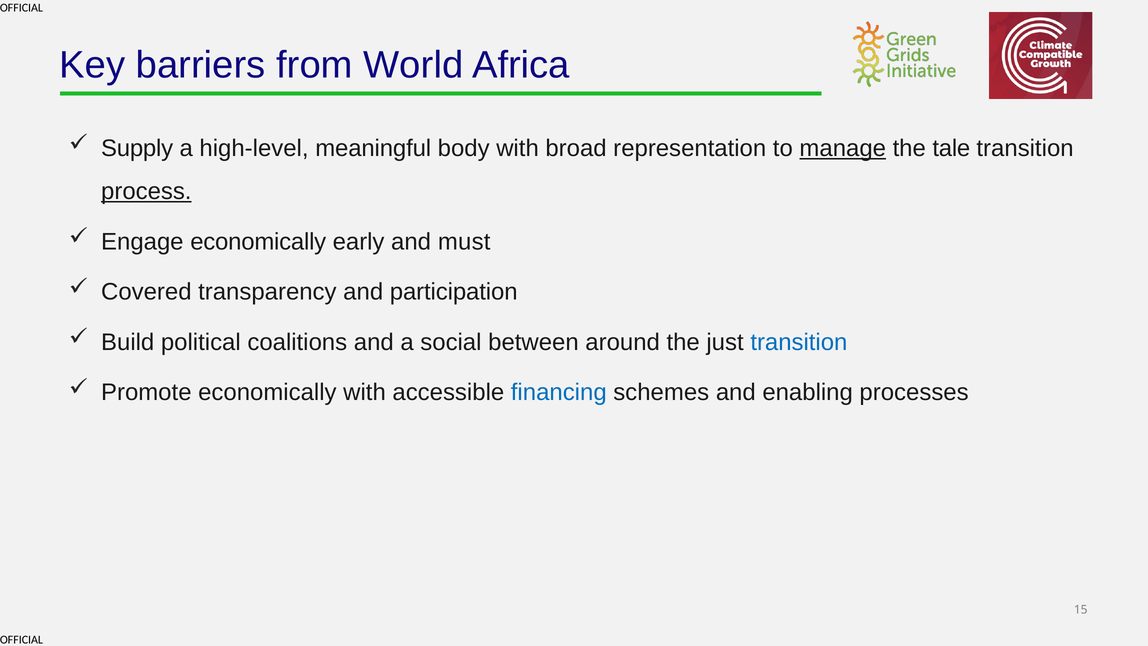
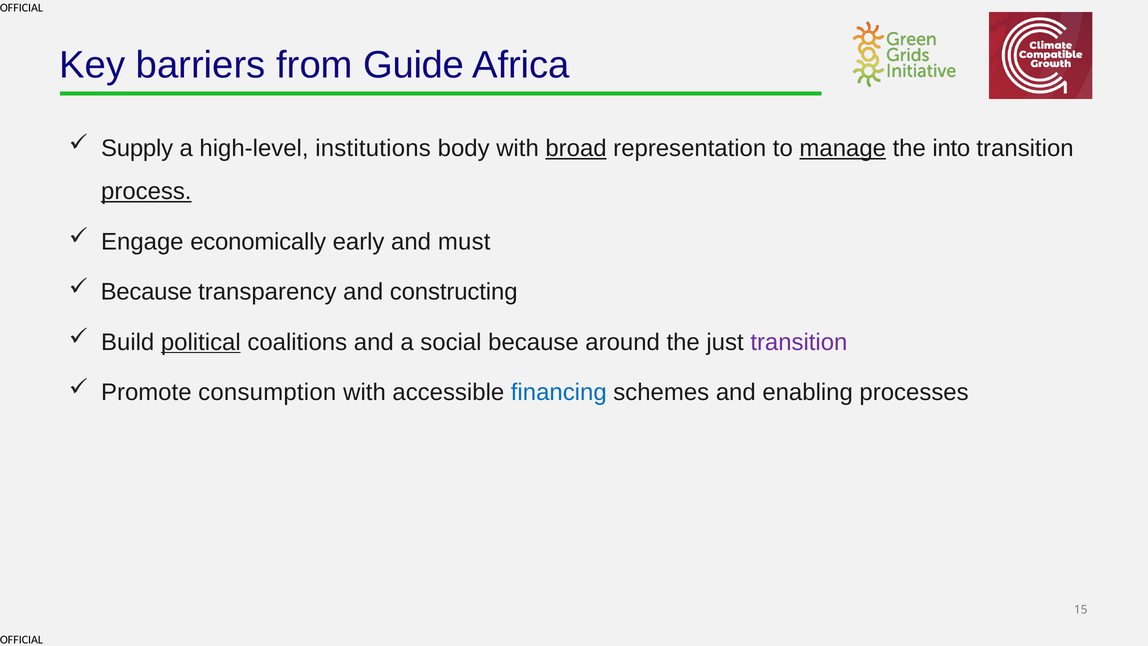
World: World -> Guide (414, 65)
meaningful: meaningful -> institutions (373, 148)
broad underline: none -> present (576, 148)
tale: tale -> into (951, 148)
Covered: Covered -> Because (146, 292)
participation: participation -> constructing (454, 292)
political underline: none -> present (201, 342)
social between: between -> because (533, 342)
transition colour: blue -> purple (799, 342)
Promote economically: economically -> consumption (267, 392)
